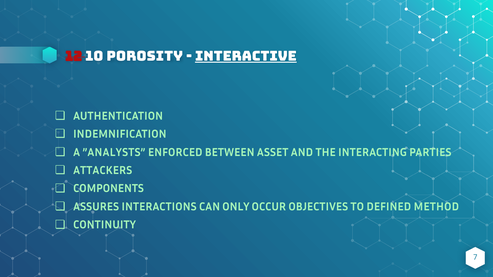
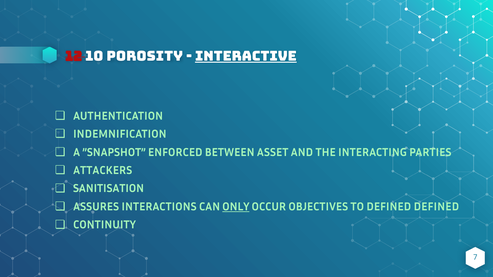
”ANALYSTS: ”ANALYSTS -> ”SNAPSHOT (114, 152)
COMPONENTS: COMPONENTS -> SANITISATION (109, 189)
ONLY underline: none -> present (236, 207)
DEFINED METHOD: METHOD -> DEFINED (436, 207)
